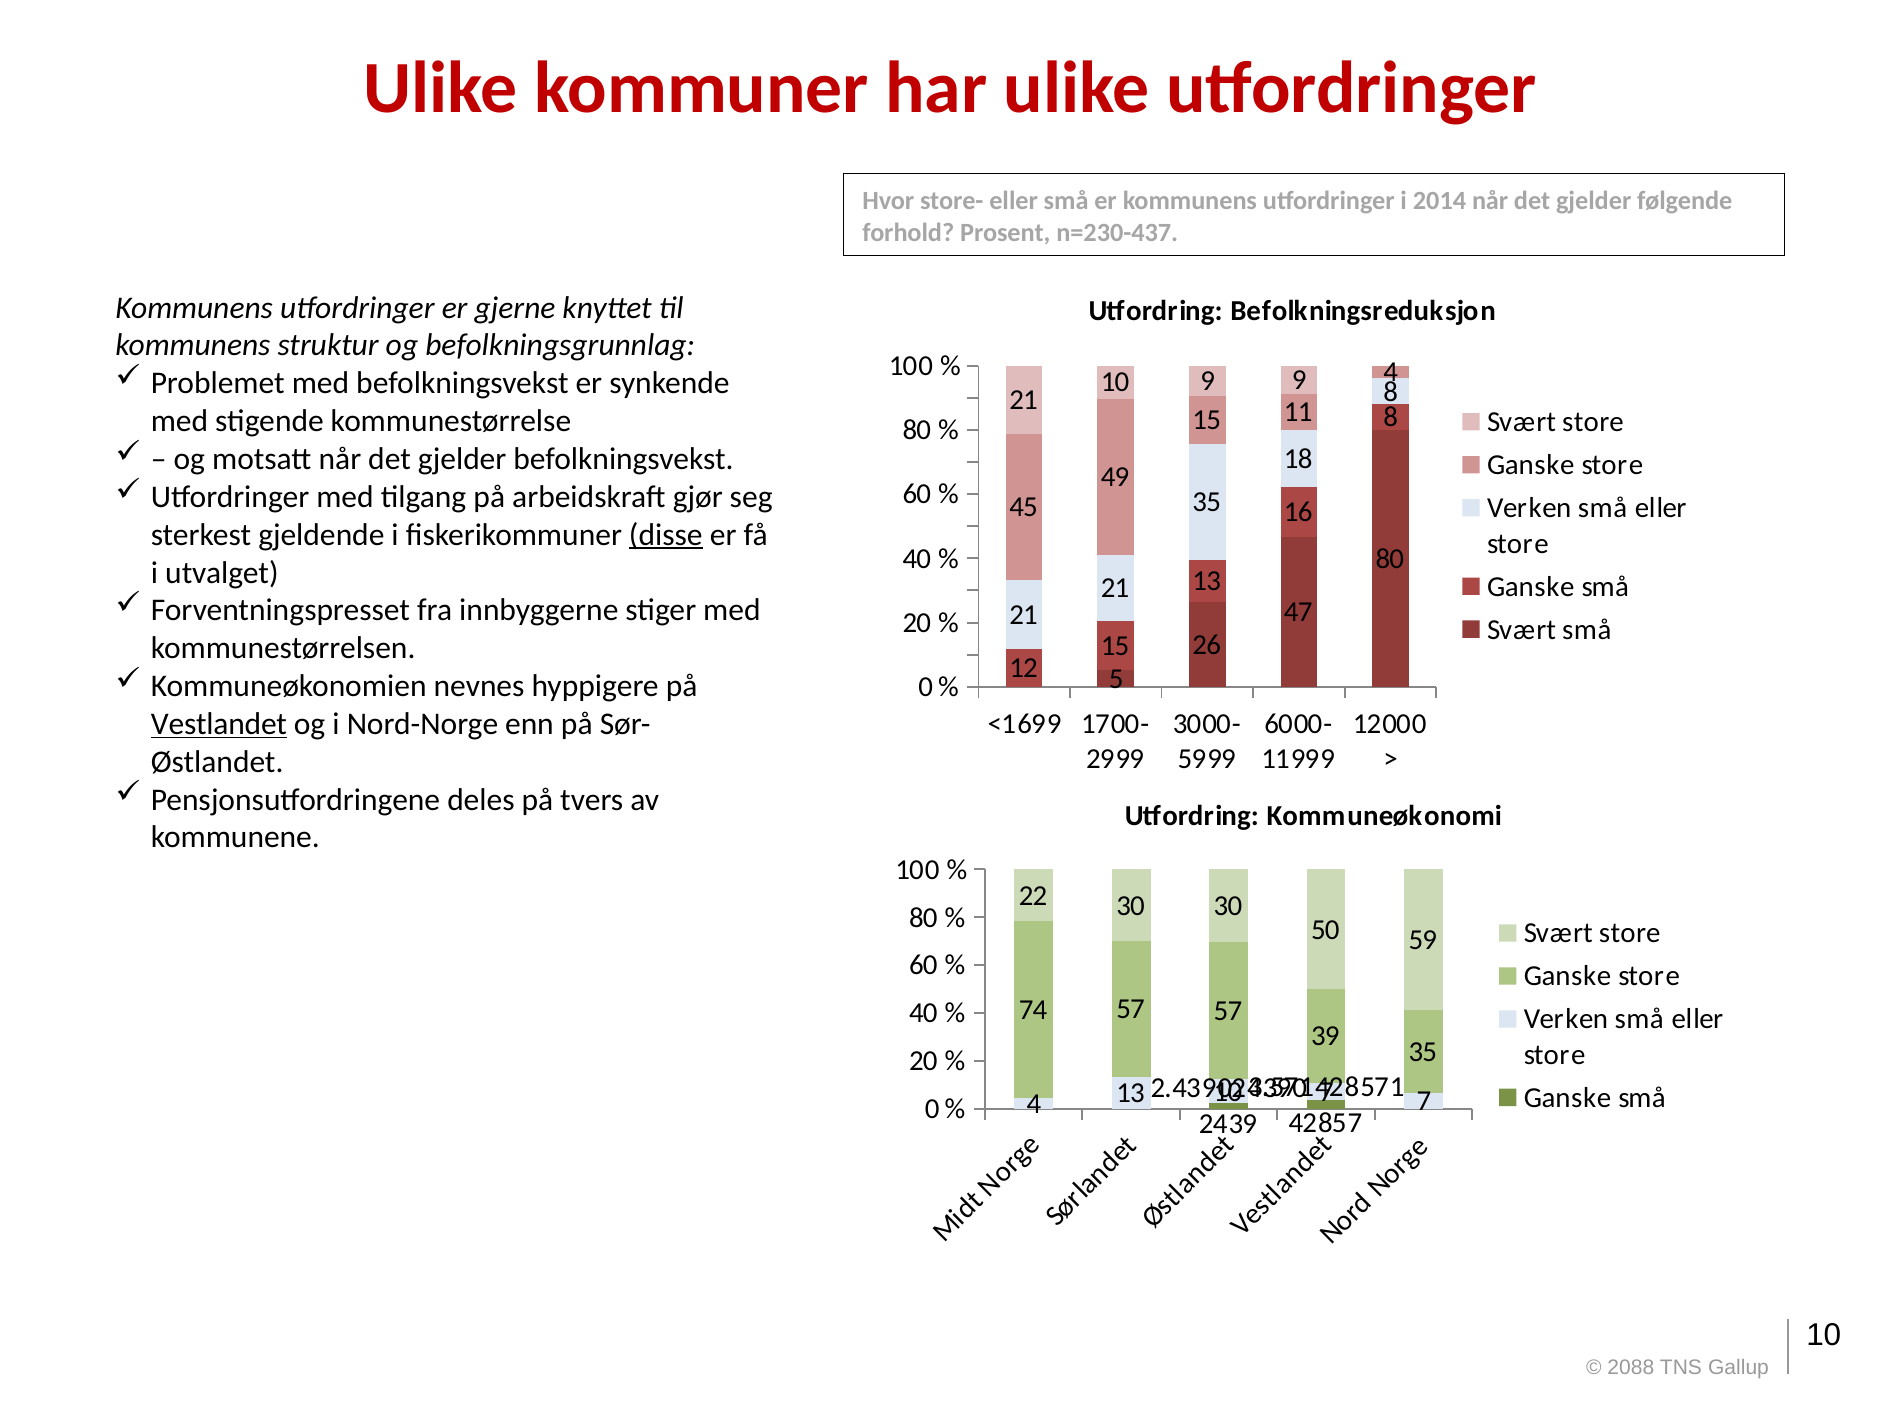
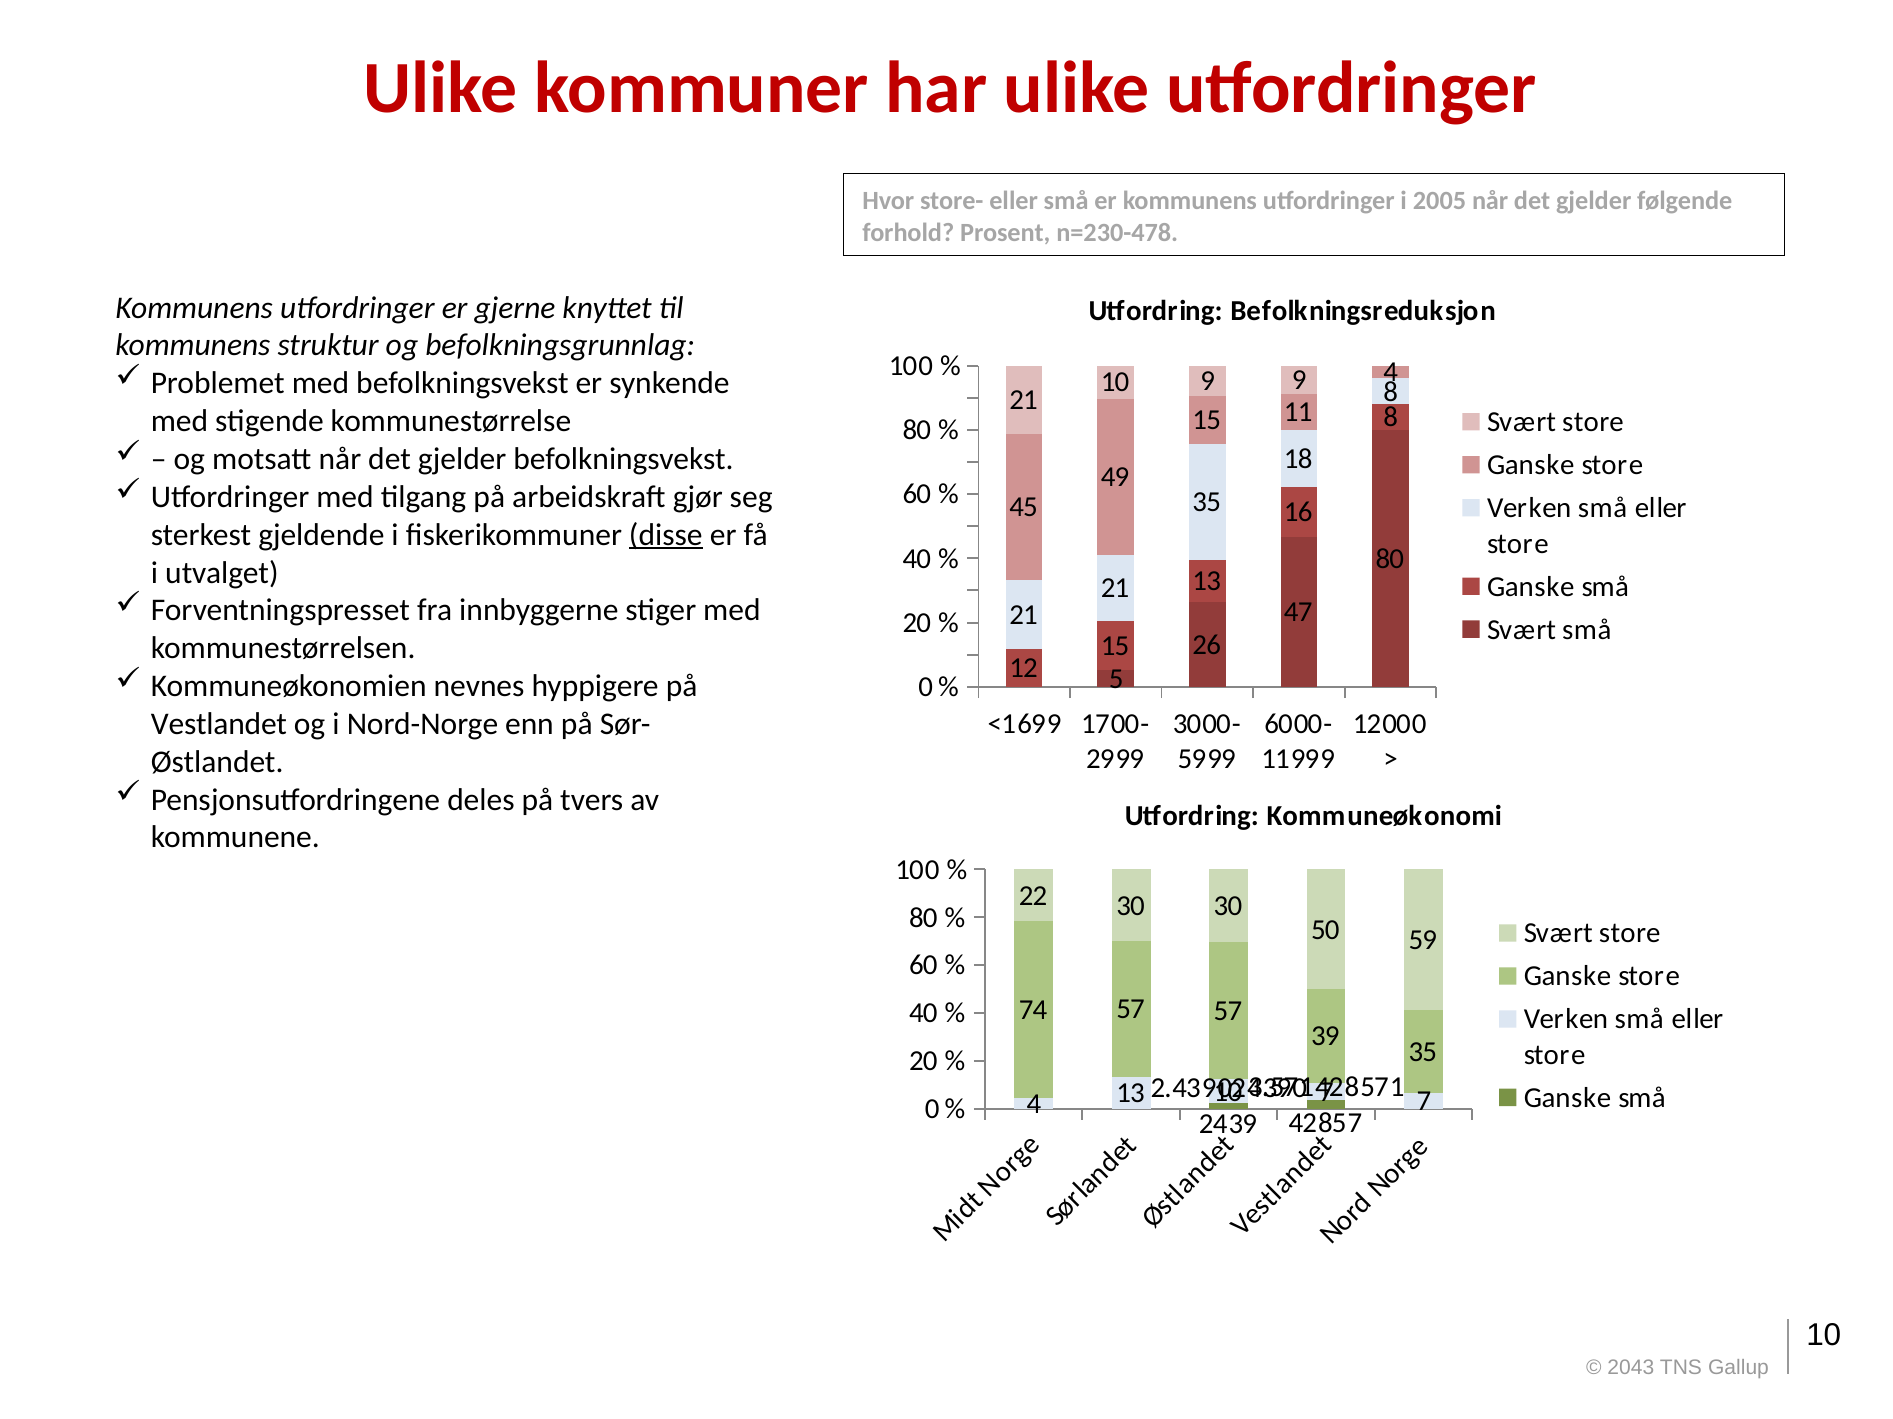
2014: 2014 -> 2005 (1440, 201)
n=230-437: n=230-437 -> n=230-478 (1117, 233)
Vestlandet underline: present -> none (219, 724)
2088: 2088 -> 2043 (1631, 1368)
